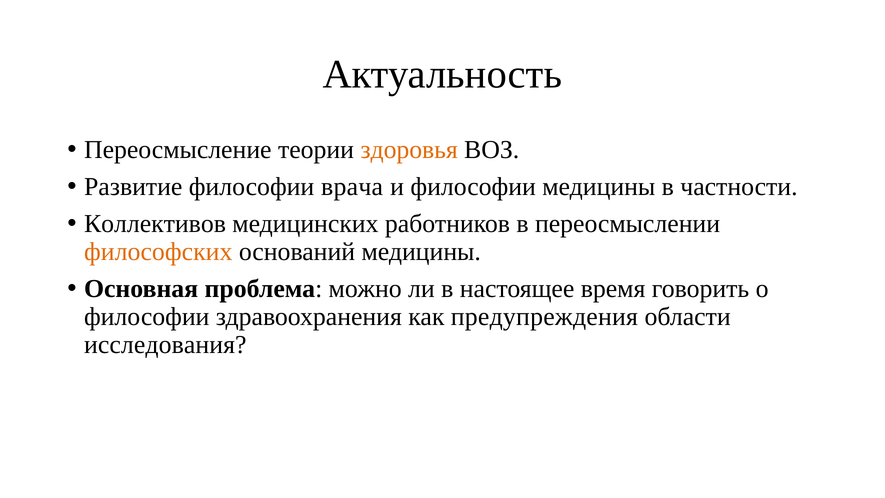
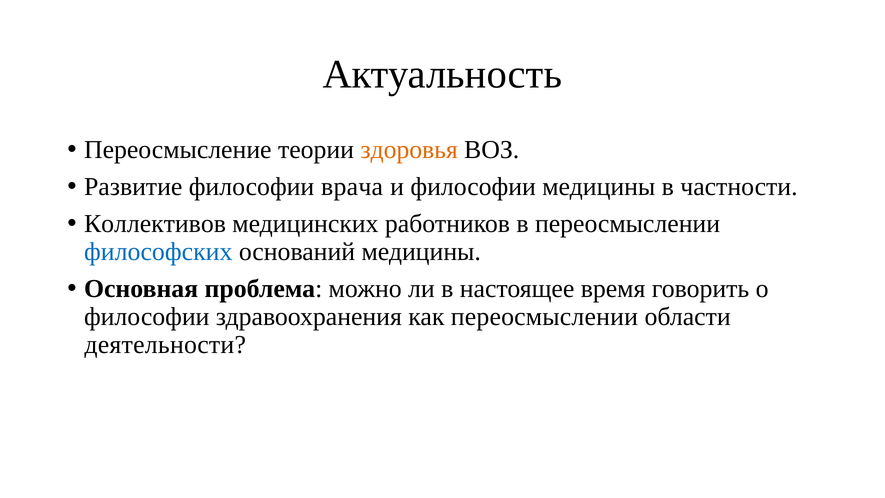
философских colour: orange -> blue (158, 252)
как предупреждения: предупреждения -> переосмыслении (544, 317)
исследования: исследования -> деятельности (165, 345)
